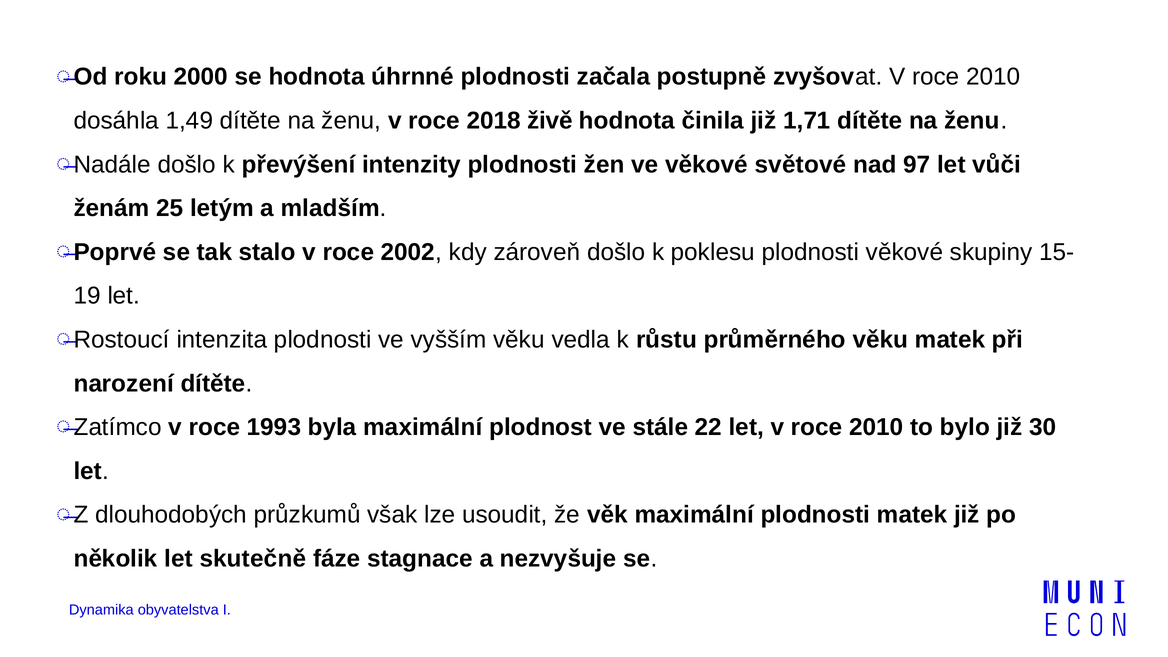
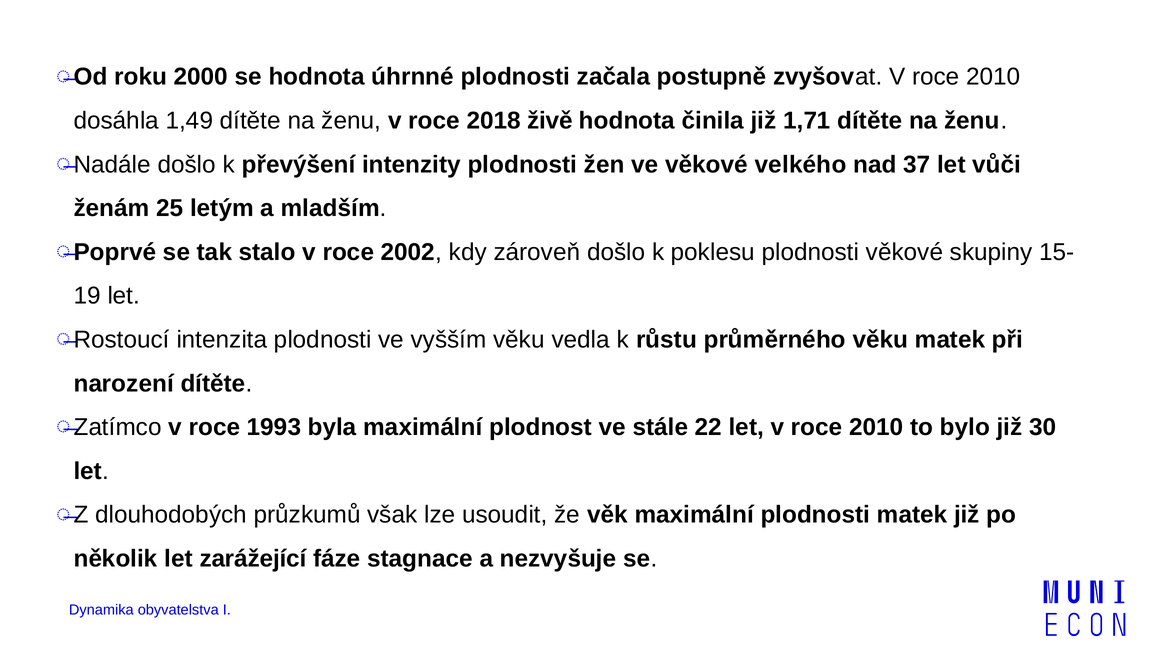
světové: světové -> velkého (800, 165)
97: 97 -> 37 (917, 165)
skutečně: skutečně -> zarážející (253, 559)
